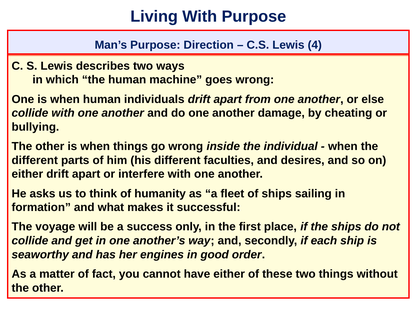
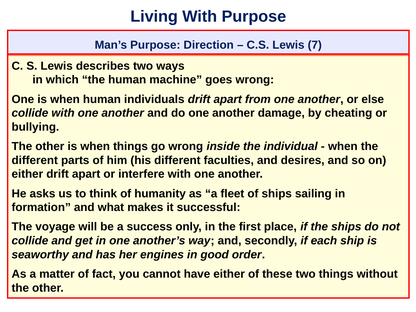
4: 4 -> 7 (315, 45)
